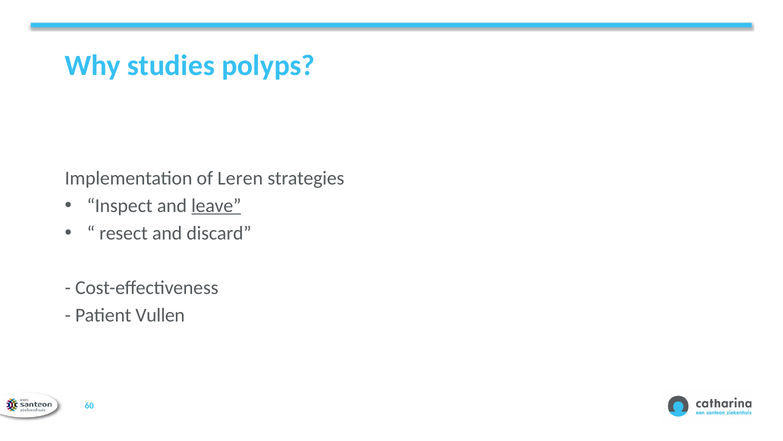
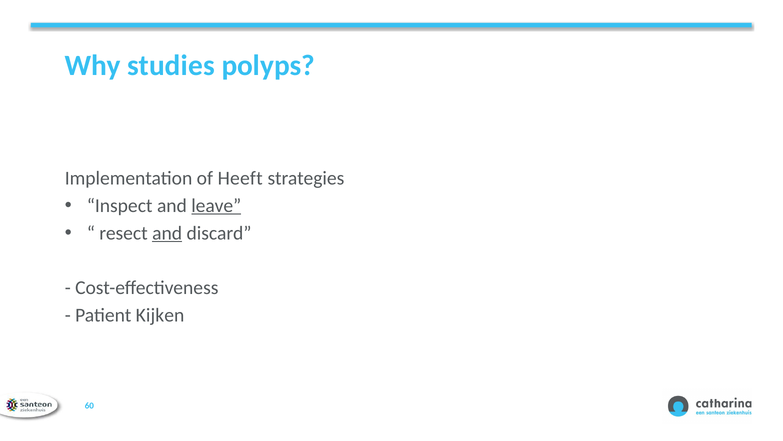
Leren: Leren -> Heeft (240, 178)
and underline: none -> present (167, 233)
Vullen: Vullen -> Kijken (160, 315)
